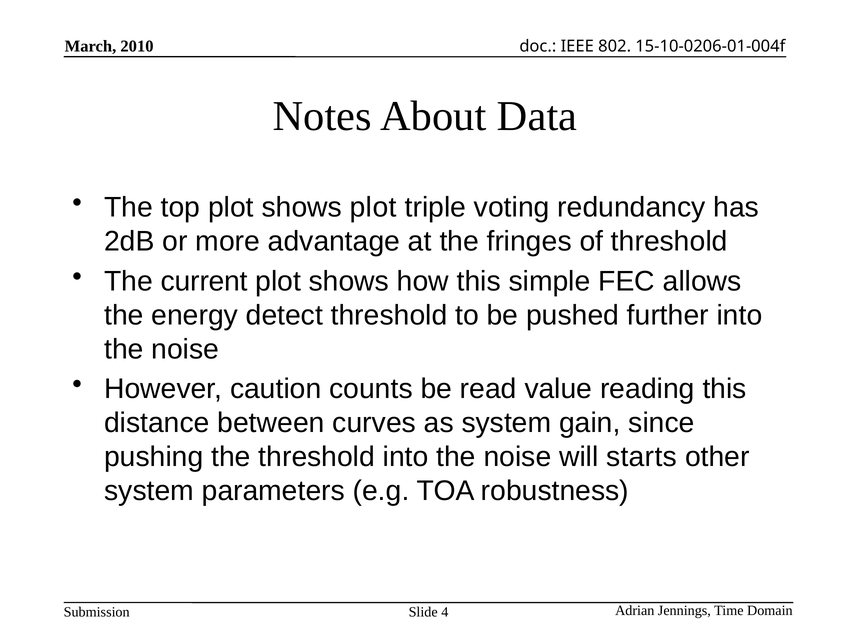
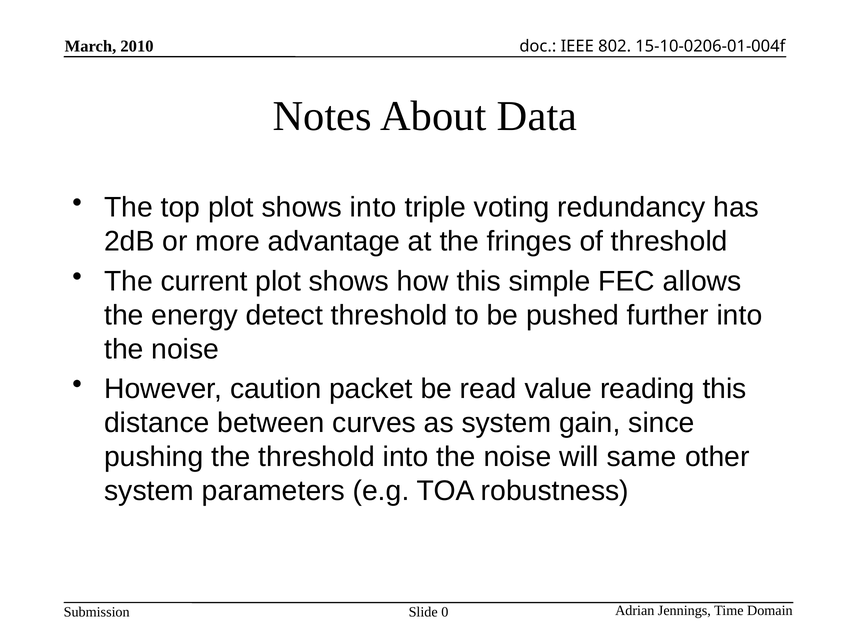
shows plot: plot -> into (373, 207)
counts: counts -> packet (371, 389)
starts: starts -> same (642, 457)
4: 4 -> 0 (445, 611)
